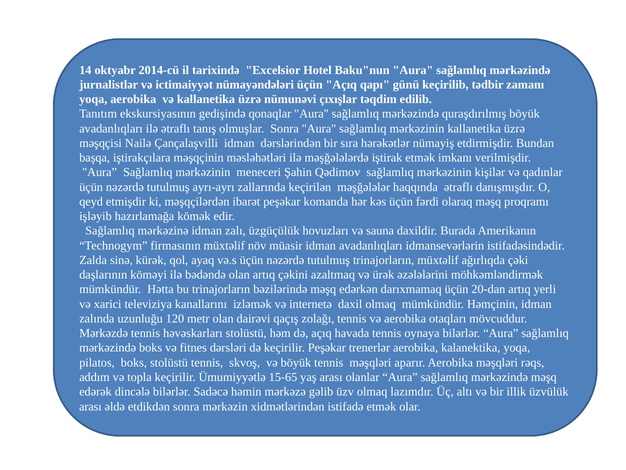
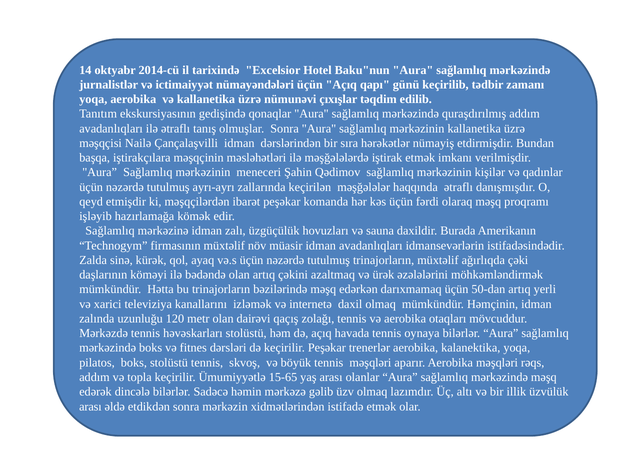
quraşdırılmış böyük: böyük -> addım (525, 114)
20-dan: 20-dan -> 50-dan (488, 289)
